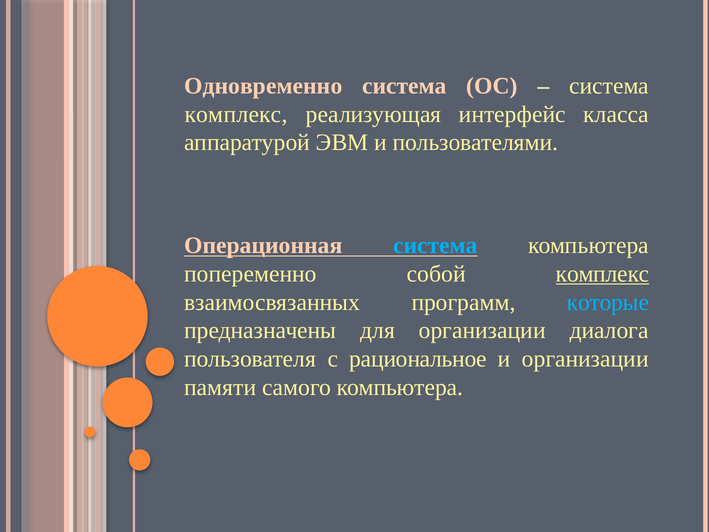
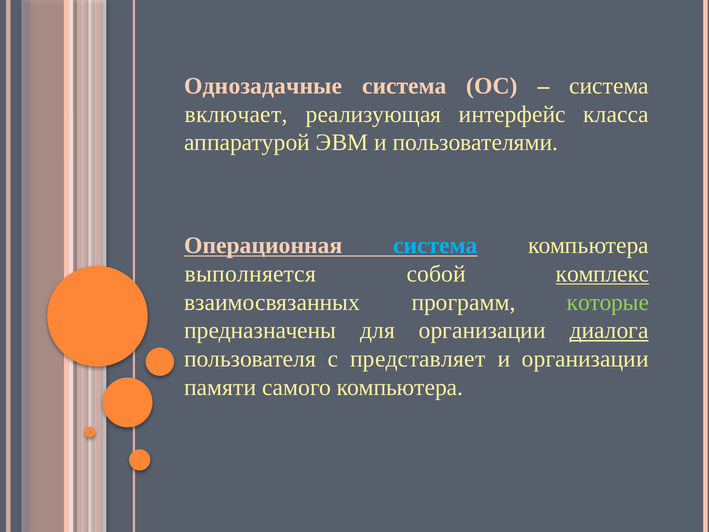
Одновременно: Одновременно -> Однозадачные (263, 86)
комплекс: комплекс -> включает (236, 114)
попеременно: попеременно -> выполняется (250, 274)
которые colour: light blue -> light green (608, 302)
диалога underline: none -> present (609, 330)
рациональное: рациональное -> представляет (418, 359)
